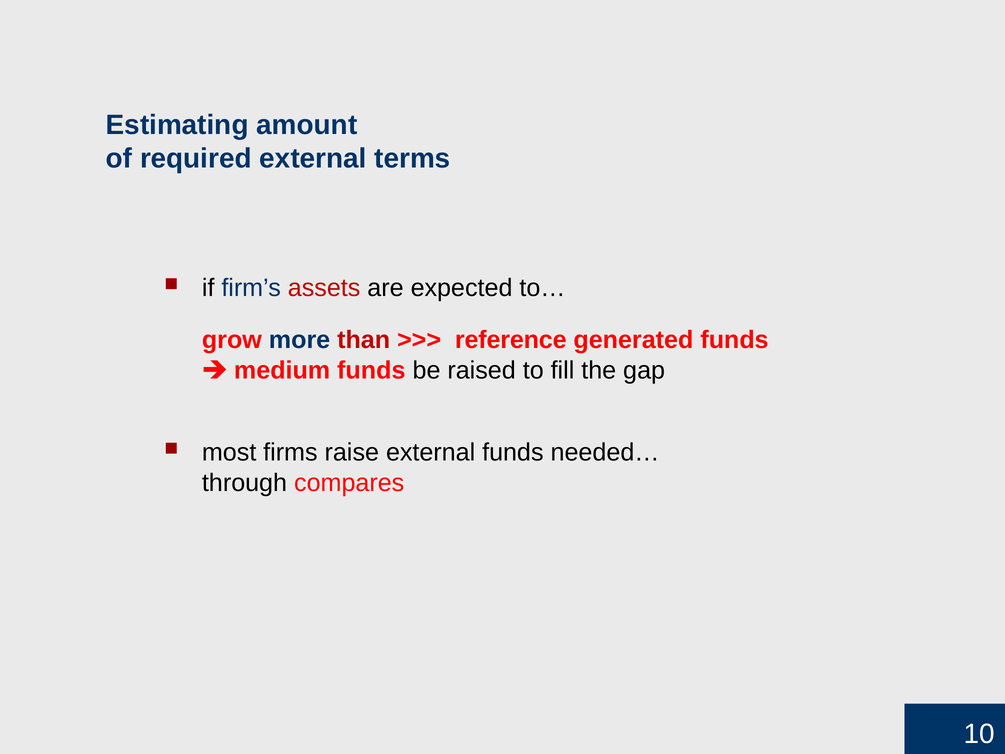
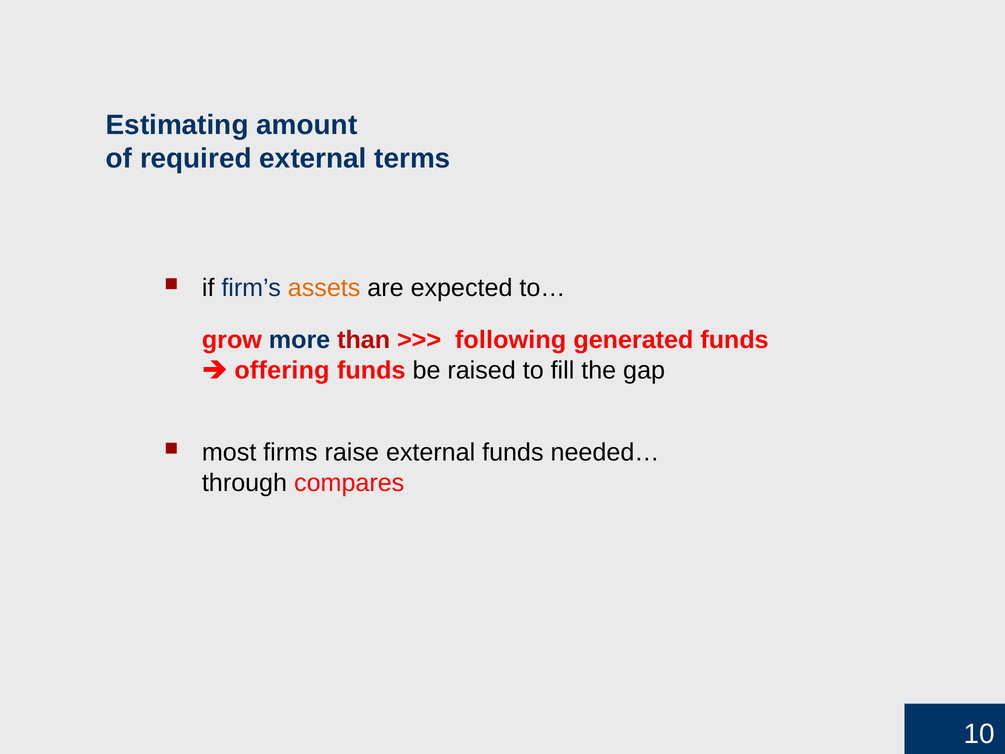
assets colour: red -> orange (324, 288)
reference: reference -> following (511, 340)
medium: medium -> offering (282, 371)
